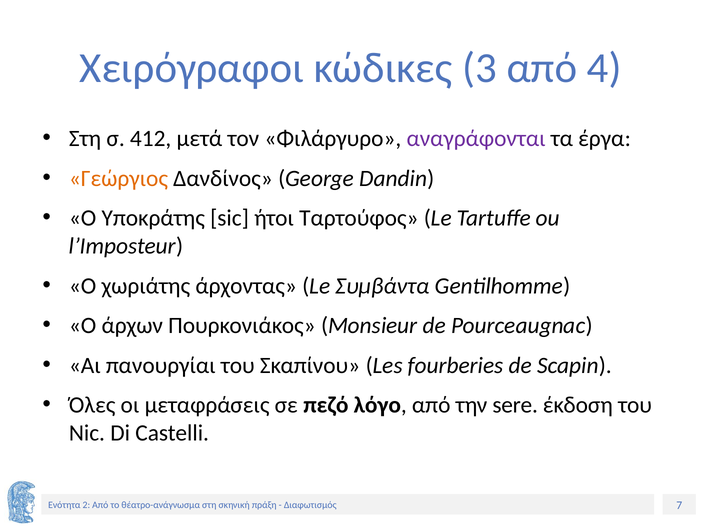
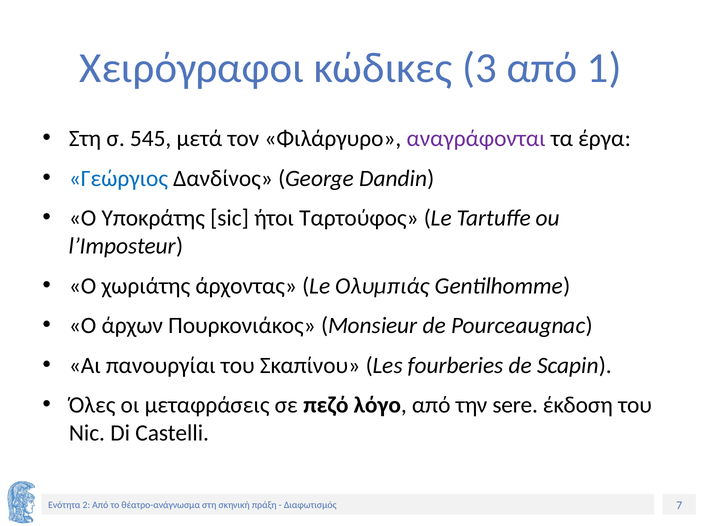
4: 4 -> 1 (604, 68)
412: 412 -> 545 (151, 139)
Γεώργιος colour: orange -> blue (118, 178)
Συμβάντα: Συμβάντα -> Ολυμπιάς (382, 286)
